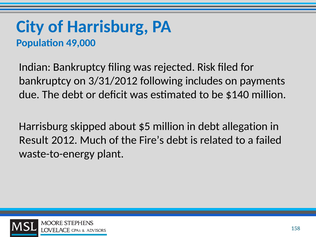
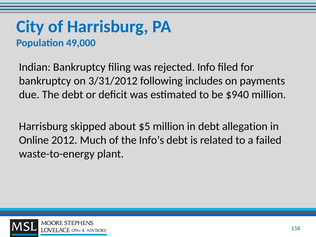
Risk: Risk -> Info (206, 67)
$140: $140 -> $940 (237, 95)
Result: Result -> Online (34, 140)
Fire’s: Fire’s -> Info’s (152, 140)
